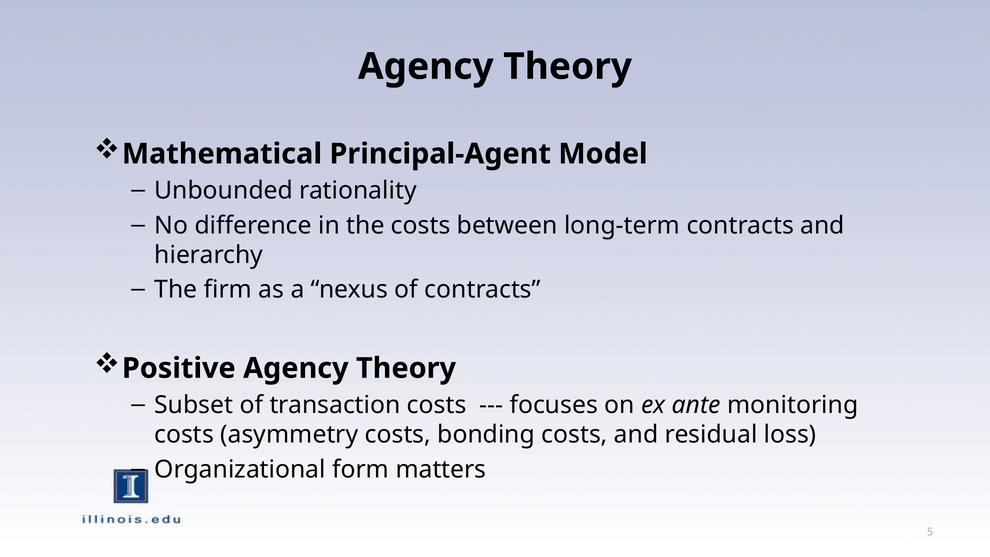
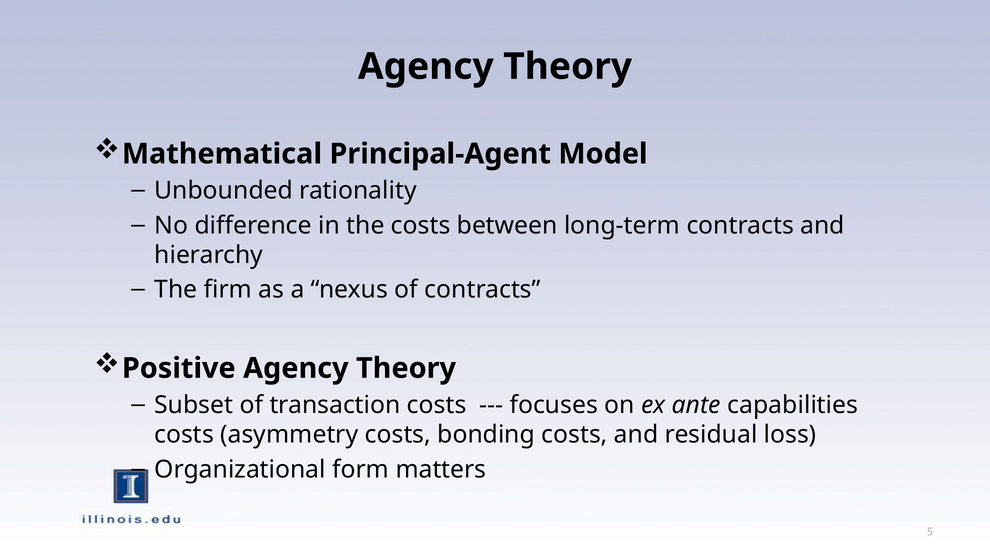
monitoring: monitoring -> capabilities (793, 405)
